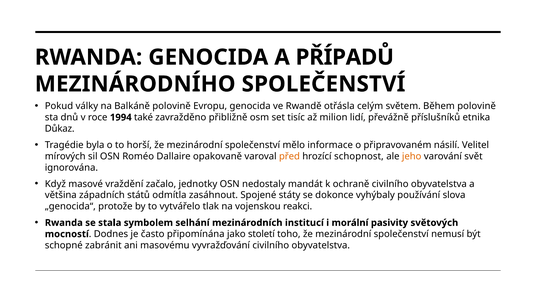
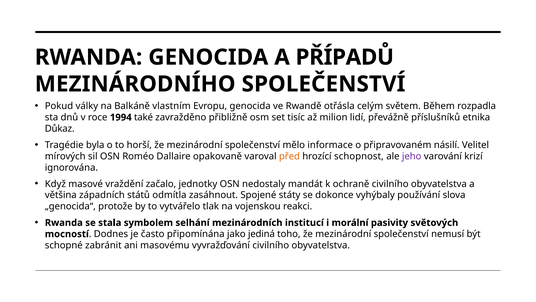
Balkáně polovině: polovině -> vlastním (172, 106)
Během polovině: polovině -> rozpadla (477, 106)
jeho colour: orange -> purple (412, 156)
svět: svět -> krizí (473, 156)
století: století -> jediná (261, 234)
